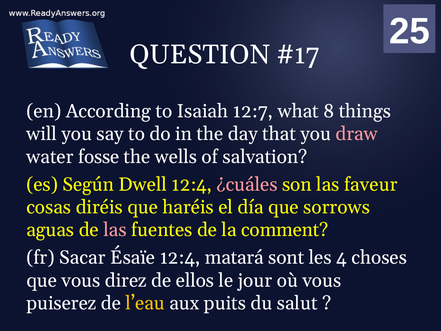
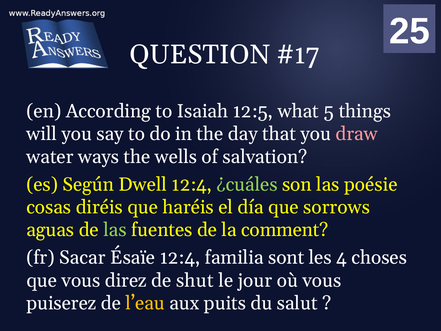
12:7: 12:7 -> 12:5 (253, 111)
8: 8 -> 5 (329, 111)
fosse: fosse -> ways (99, 157)
¿cuáles colour: pink -> light green (247, 184)
faveur: faveur -> poésie (371, 184)
las colour: pink -> light green (115, 230)
matará: matará -> familia (234, 257)
ellos: ellos -> shut (195, 280)
